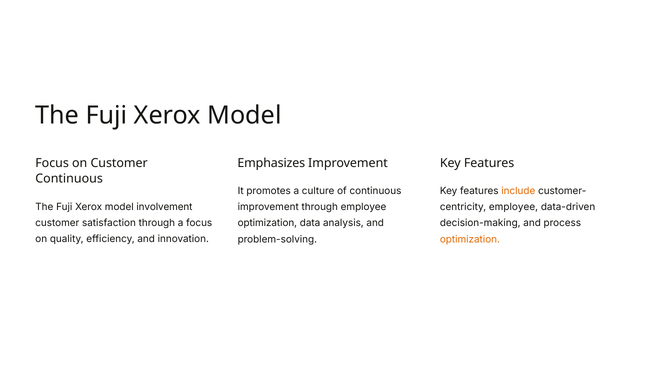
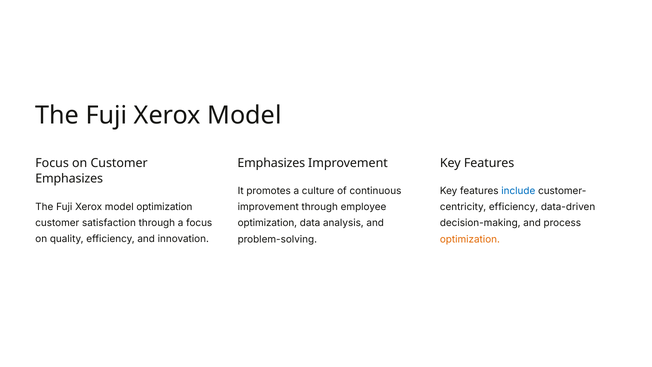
Continuous: Continuous -> Emphasizes (69, 179)
include colour: orange -> blue (518, 191)
model involvement: involvement -> optimization (164, 207)
employee: employee -> efficiency (514, 207)
